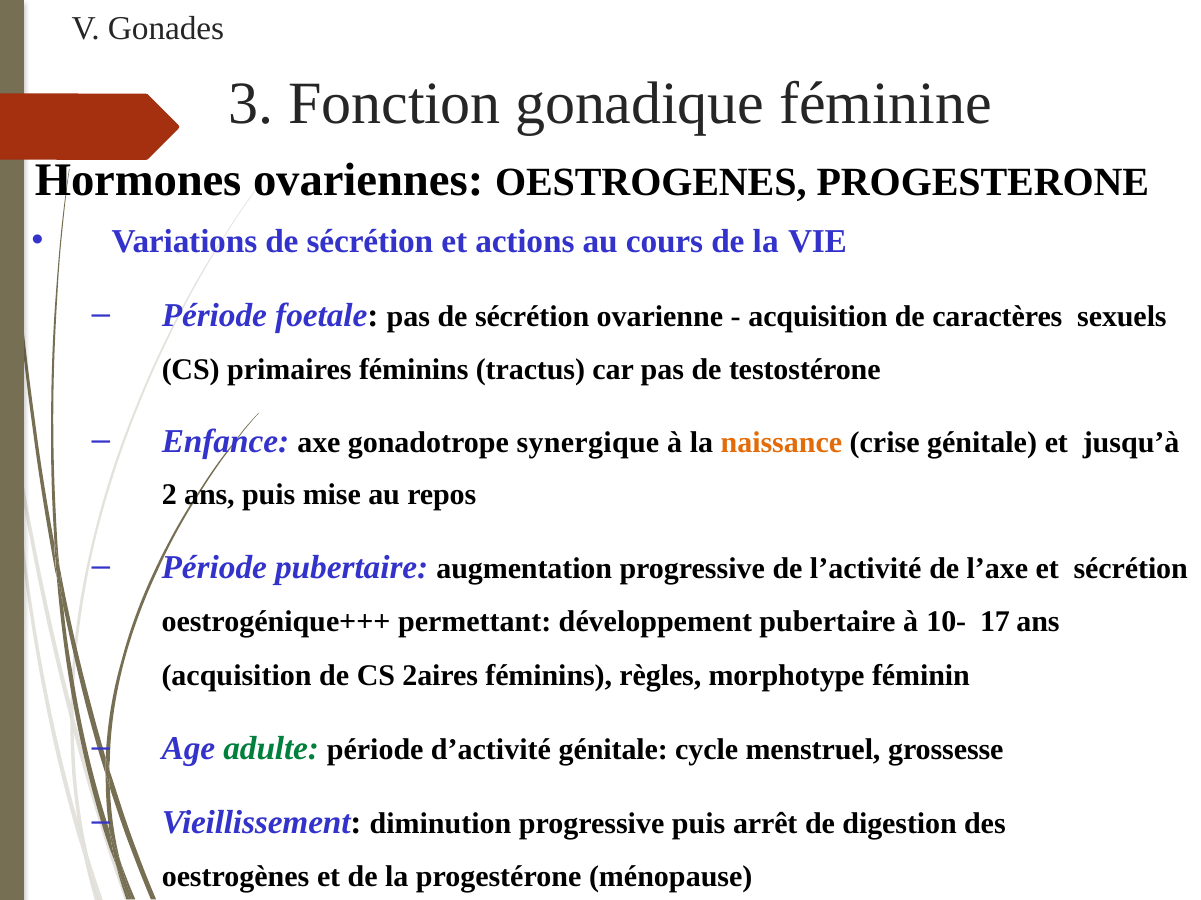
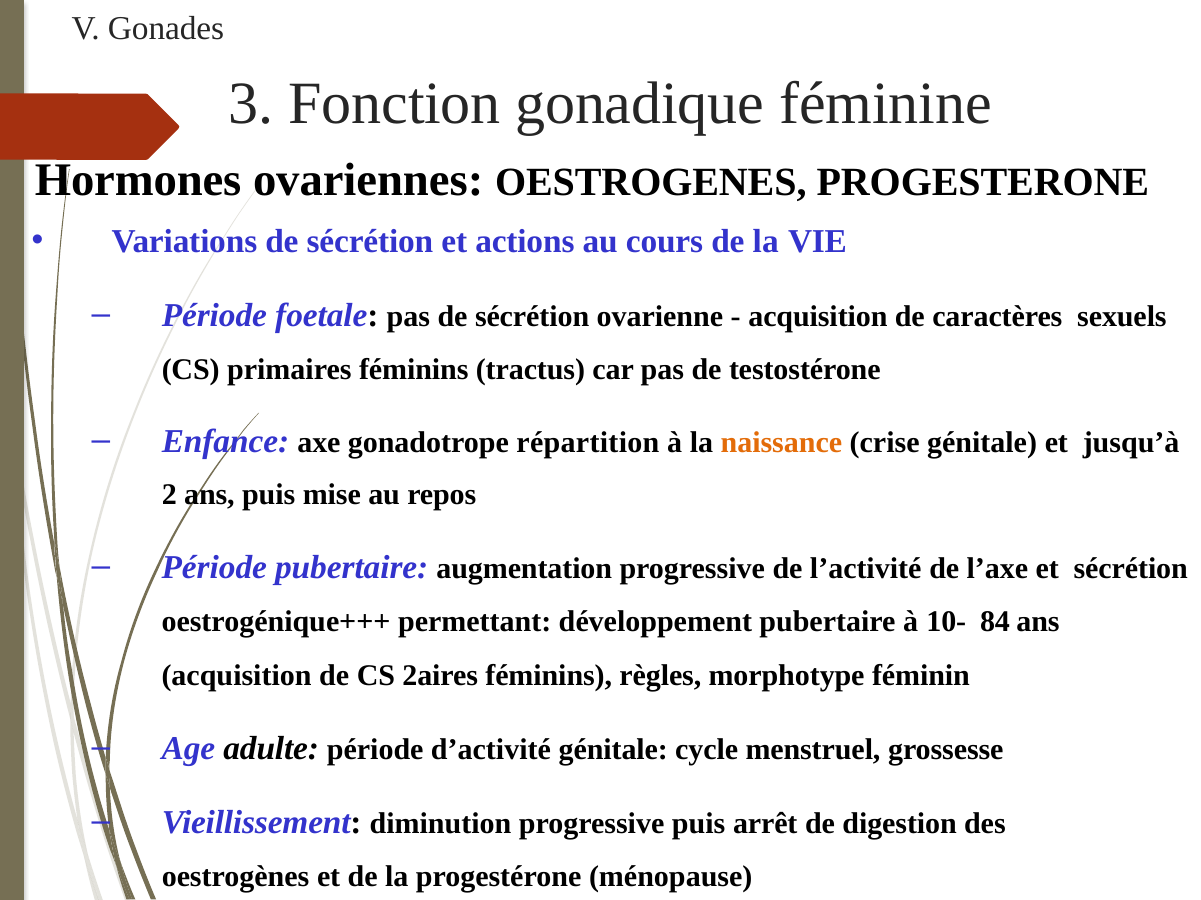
synergique: synergique -> répartition (588, 443)
17: 17 -> 84 (995, 623)
adulte colour: green -> black (271, 749)
